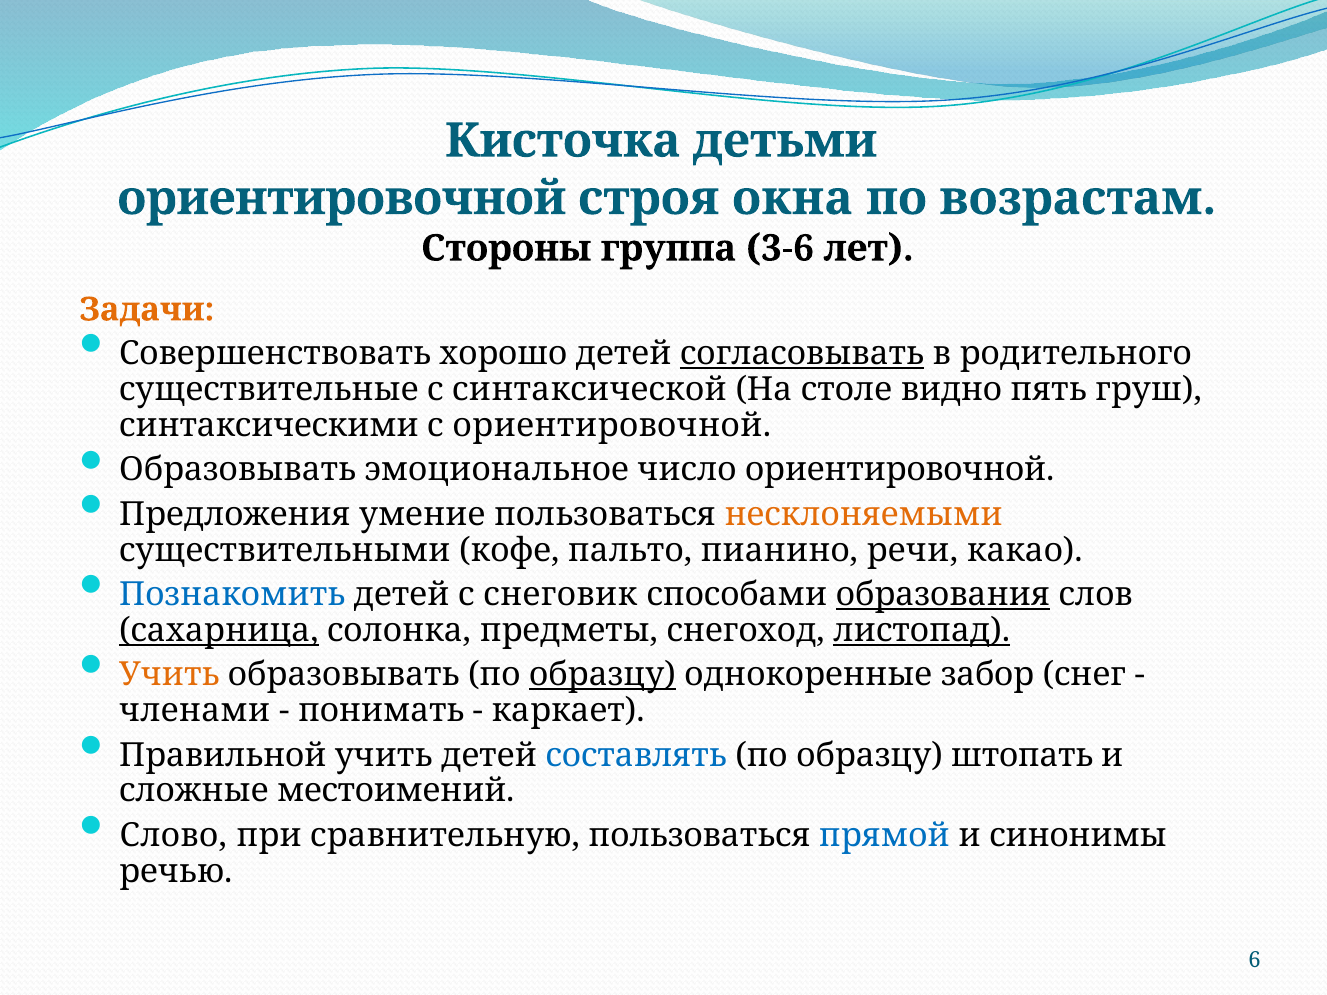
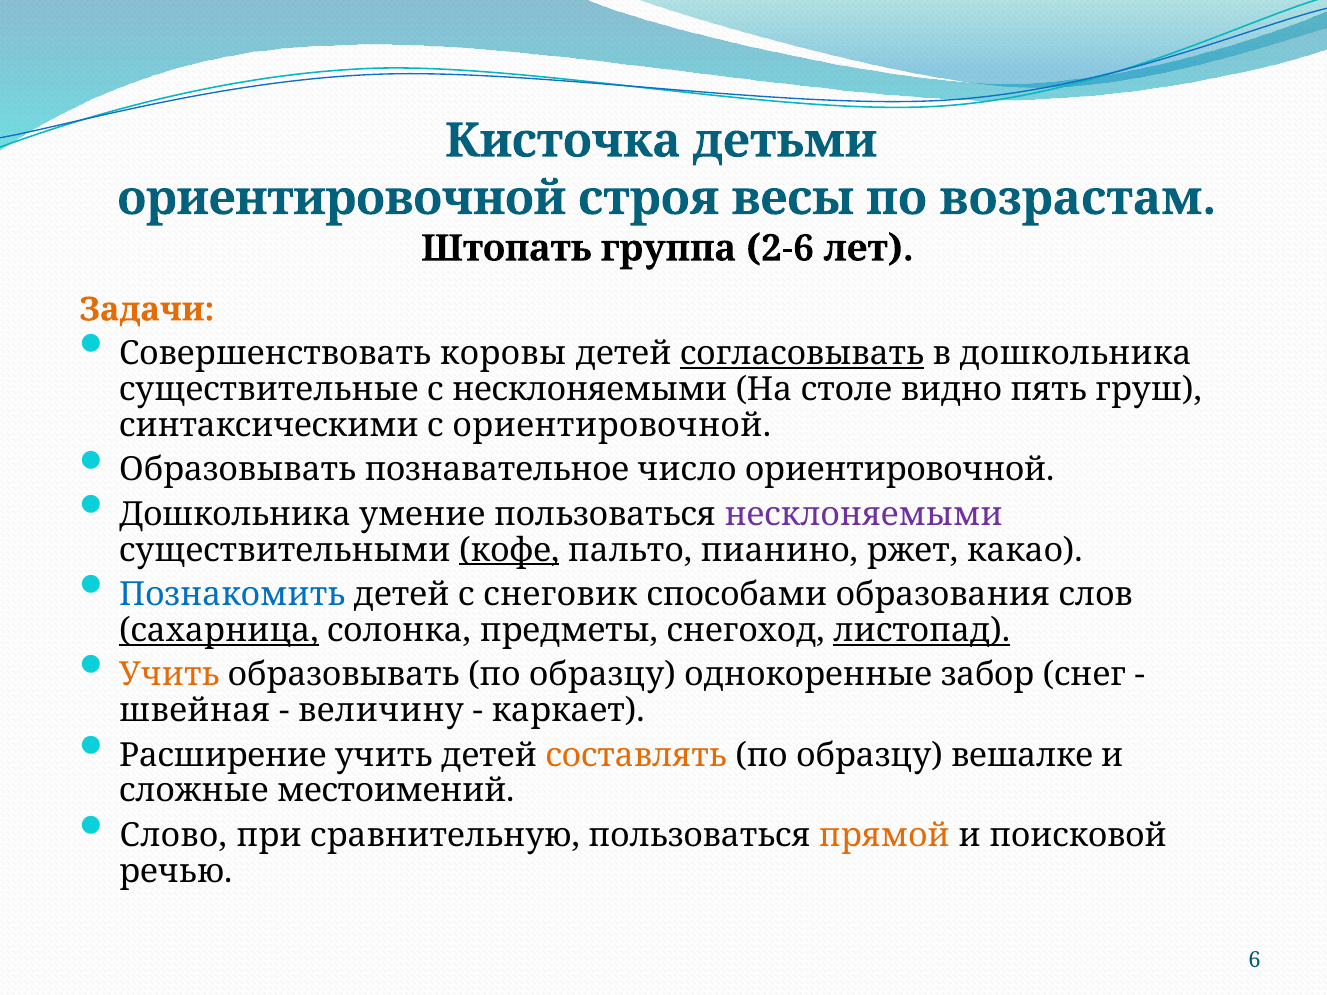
окна: окна -> весы (793, 198)
Стороны: Стороны -> Штопать (506, 248)
3-6: 3-6 -> 2-6 (780, 248)
хорошо: хорошо -> коровы (503, 354)
в родительного: родительного -> дошкольника (1076, 354)
с синтаксической: синтаксической -> несклоняемыми (590, 390)
эмоциональное: эмоциональное -> познавательное (497, 470)
Предложения: Предложения -> Дошкольника (235, 515)
несклоняемыми colour: orange -> purple (864, 515)
кофе underline: none -> present (509, 550)
речи: речи -> ржет (912, 550)
образования underline: present -> none (943, 595)
образцу underline: present -> none (602, 675)
членами: членами -> швейная (195, 711)
понимать: понимать -> величину (381, 711)
Правильной: Правильной -> Расширение (223, 755)
составлять colour: blue -> orange (636, 755)
штопать: штопать -> вешалке (1022, 755)
прямой colour: blue -> orange (884, 836)
синонимы: синонимы -> поисковой (1078, 836)
